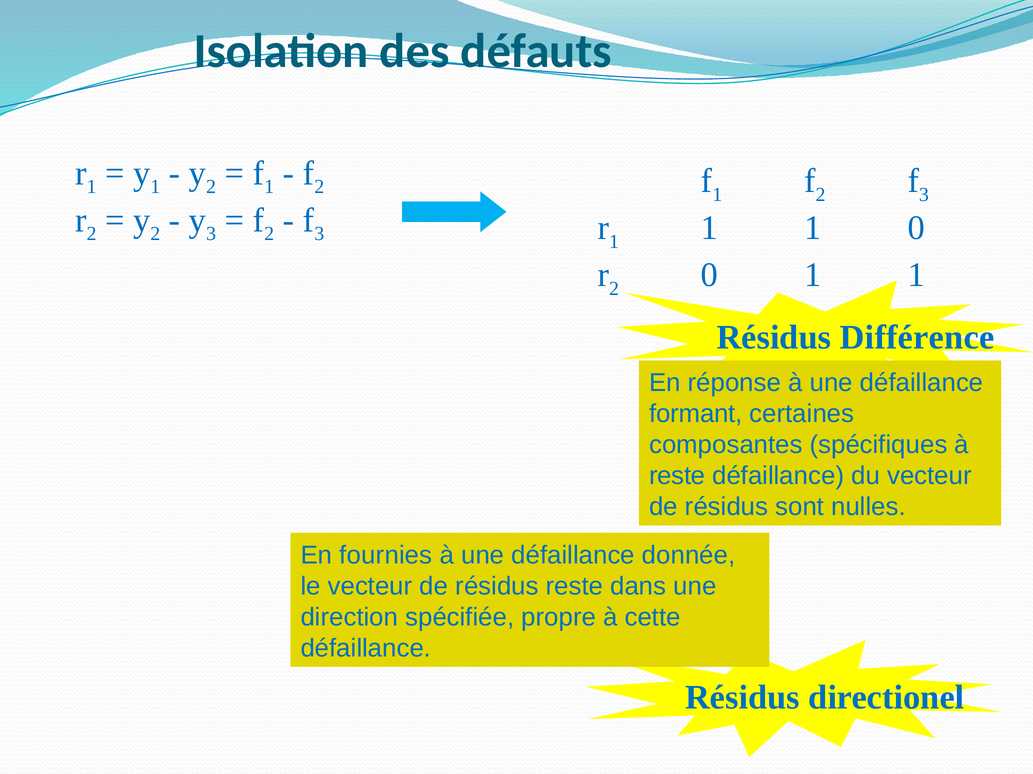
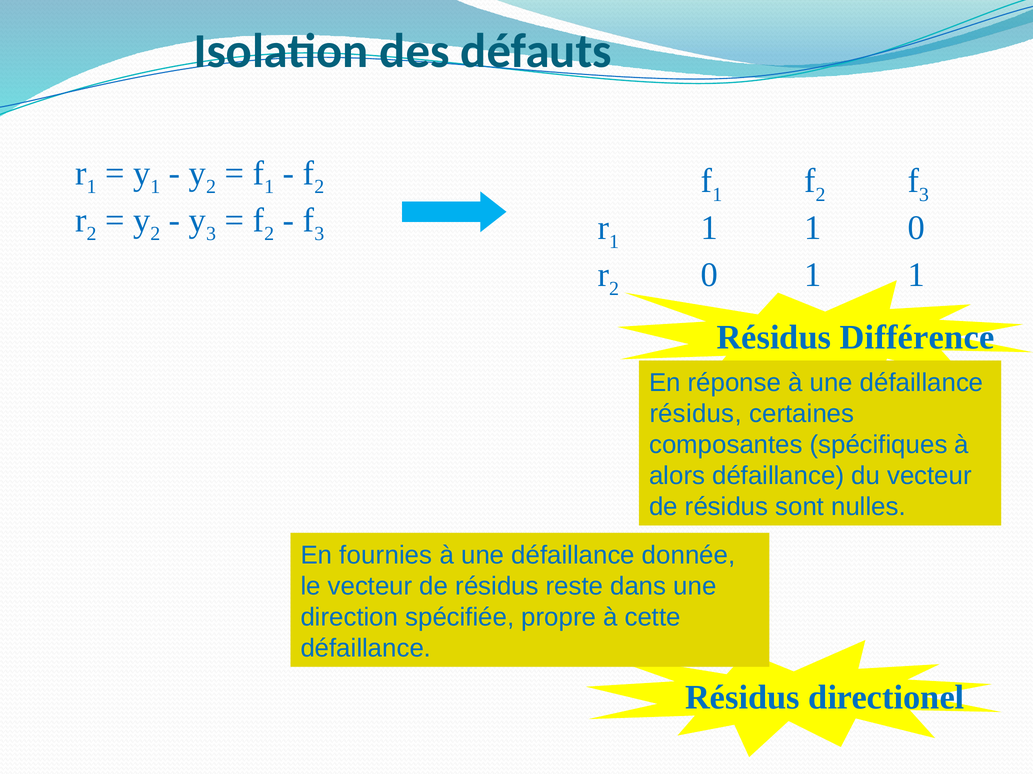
formant: formant -> résidus (696, 414)
reste: reste -> alors (677, 476)
